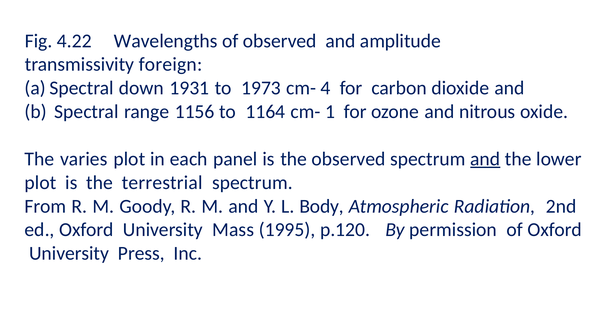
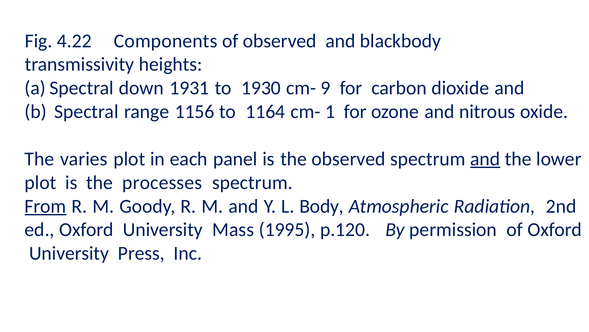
Wavelengths: Wavelengths -> Components (166, 41)
amplitude: amplitude -> blackbody (400, 41)
foreign: foreign -> heights (171, 64)
1973: 1973 -> 1930 (261, 88)
4: 4 -> 9 (325, 88)
terrestrial: terrestrial -> processes (162, 182)
From underline: none -> present (45, 206)
